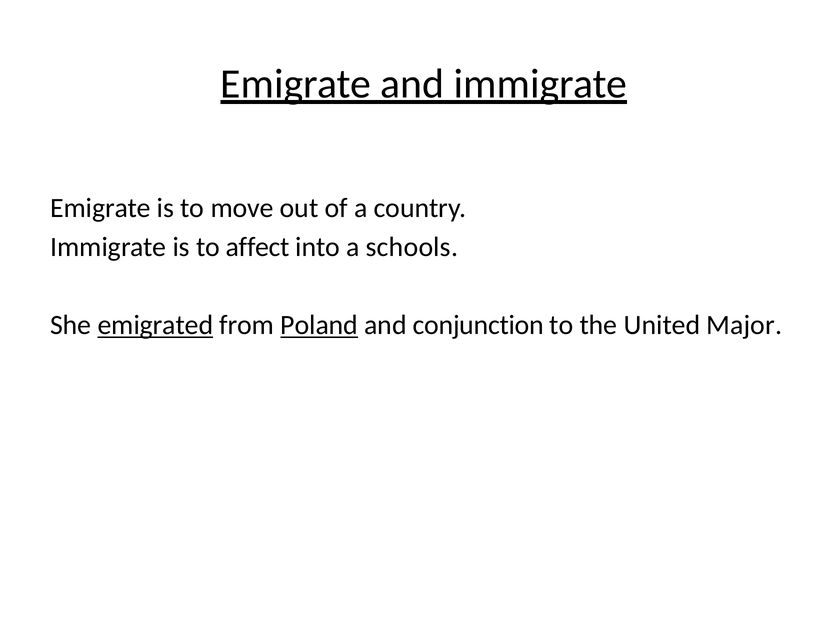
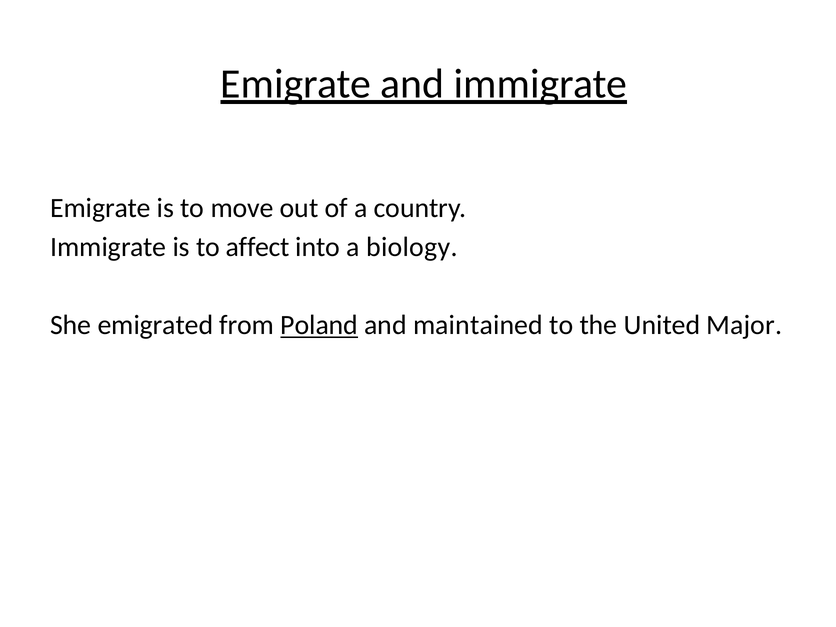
schools: schools -> biology (412, 247)
emigrated underline: present -> none (155, 325)
conjunction: conjunction -> maintained (478, 325)
